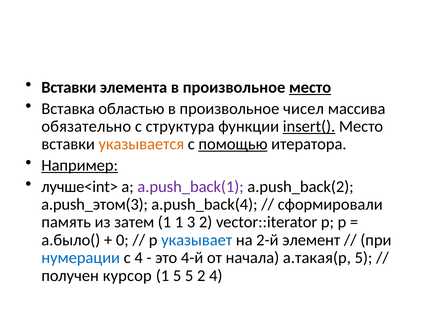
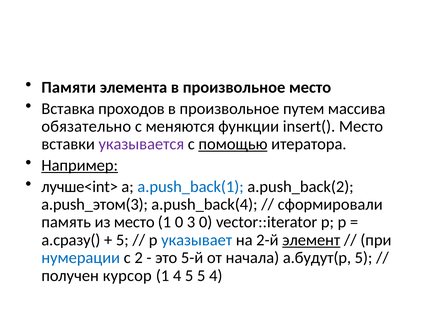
Вставки: Вставки -> Памяти (69, 87)
место underline: present -> none (310, 87)
областью: областью -> проходов (131, 109)
чисел: чисел -> путем (304, 109)
структура: структура -> меняются (180, 126)
insert( underline: present -> none (309, 126)
указывается colour: orange -> purple (141, 144)
a.push_back(1 colour: purple -> blue (191, 187)
из затем: затем -> место (134, 222)
1 1: 1 -> 0 (179, 222)
3 2: 2 -> 0 (206, 222)
a.было(: a.было( -> a.сразу( (71, 240)
0: 0 -> 5 (122, 240)
элемент underline: none -> present (311, 240)
с 4: 4 -> 2 (139, 258)
4-й: 4-й -> 5-й (192, 258)
a.такая(p: a.такая(p -> a.будут(p (317, 258)
1 5: 5 -> 4 (177, 276)
5 2: 2 -> 5 (201, 276)
